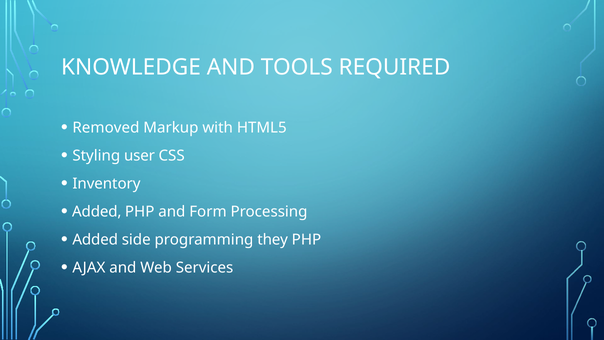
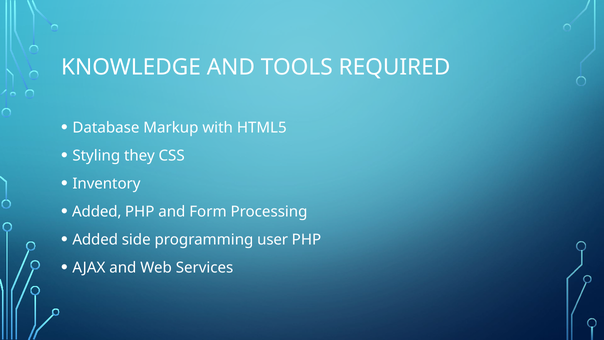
Removed: Removed -> Database (106, 127)
user: user -> they (139, 155)
they: they -> user (273, 240)
